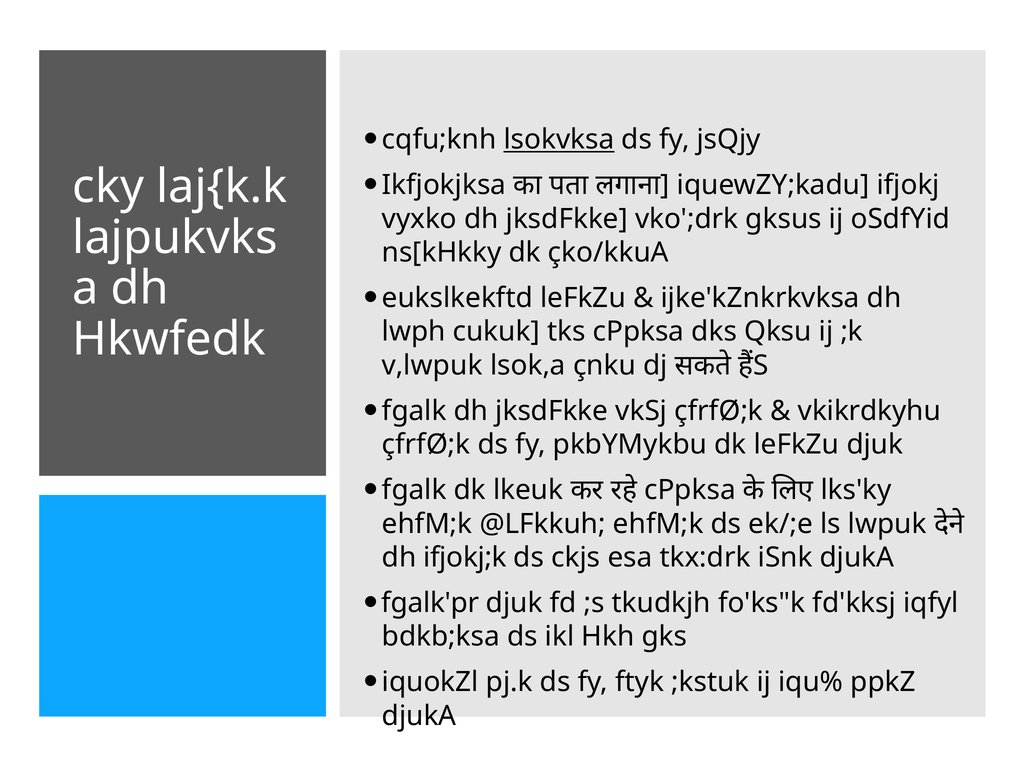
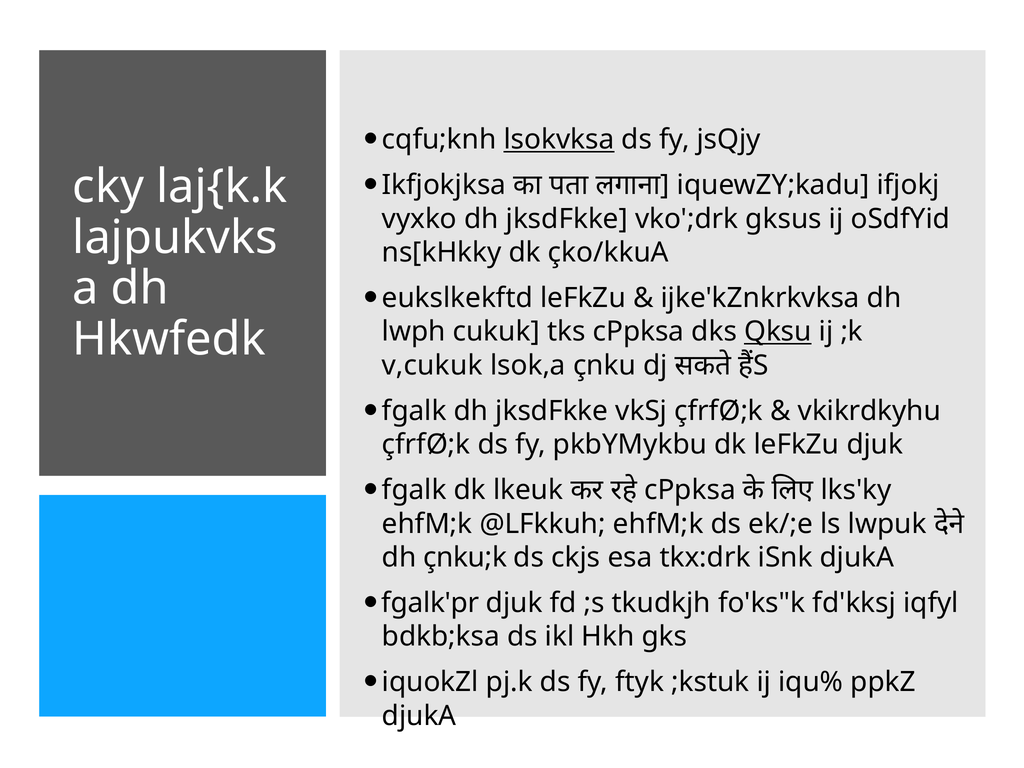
Qksu underline: none -> present (778, 332)
v‚lwpuk: v‚lwpuk -> v‚cukuk (432, 365)
ifjokj;k: ifjokj;k -> çnku;k (465, 557)
